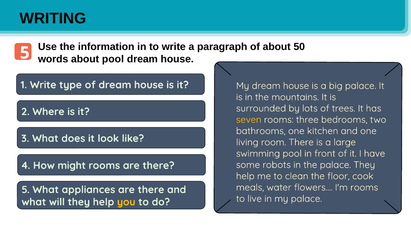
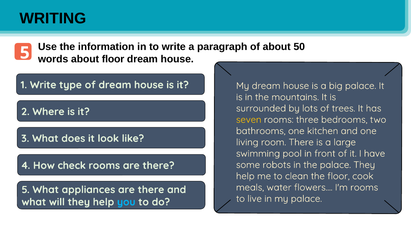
about pool: pool -> floor (113, 59)
might: might -> check (72, 166)
you colour: yellow -> light blue (126, 202)
